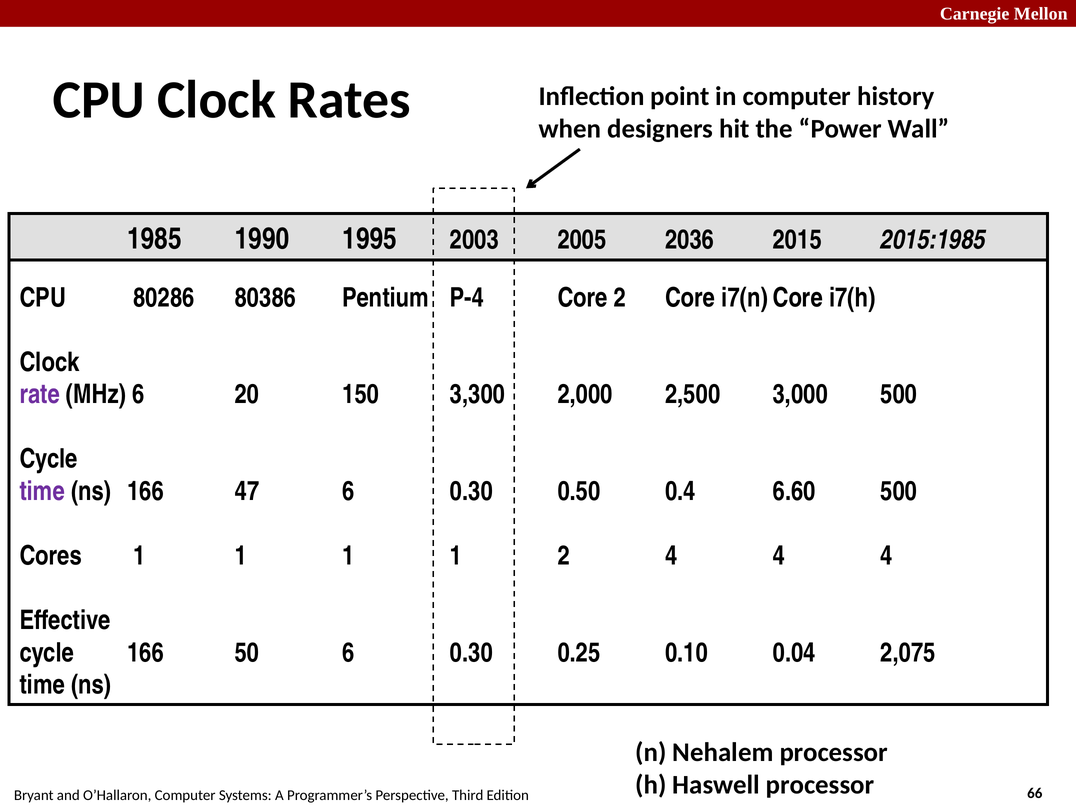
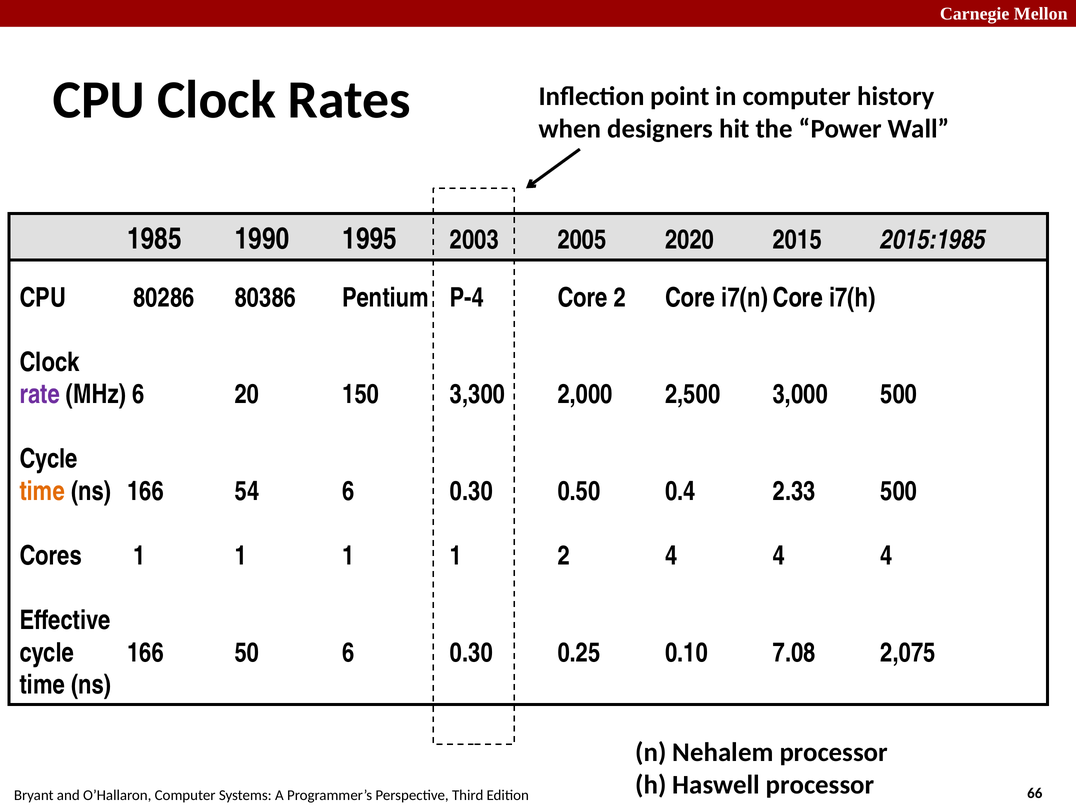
2036: 2036 -> 2020 (690, 240)
time colour: purple -> orange (42, 491)
47: 47 -> 54 (247, 491)
6.60: 6.60 -> 2.33 (794, 491)
0.04: 0.04 -> 7.08 (794, 653)
